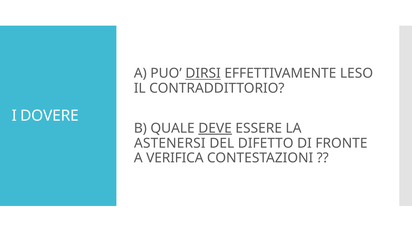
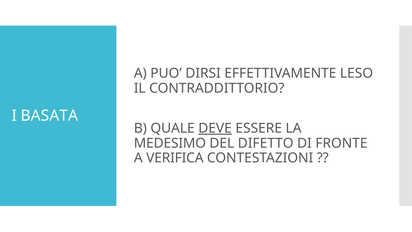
DIRSI underline: present -> none (203, 73)
DOVERE: DOVERE -> BASATA (49, 116)
ASTENERSI: ASTENERSI -> MEDESIMO (170, 143)
